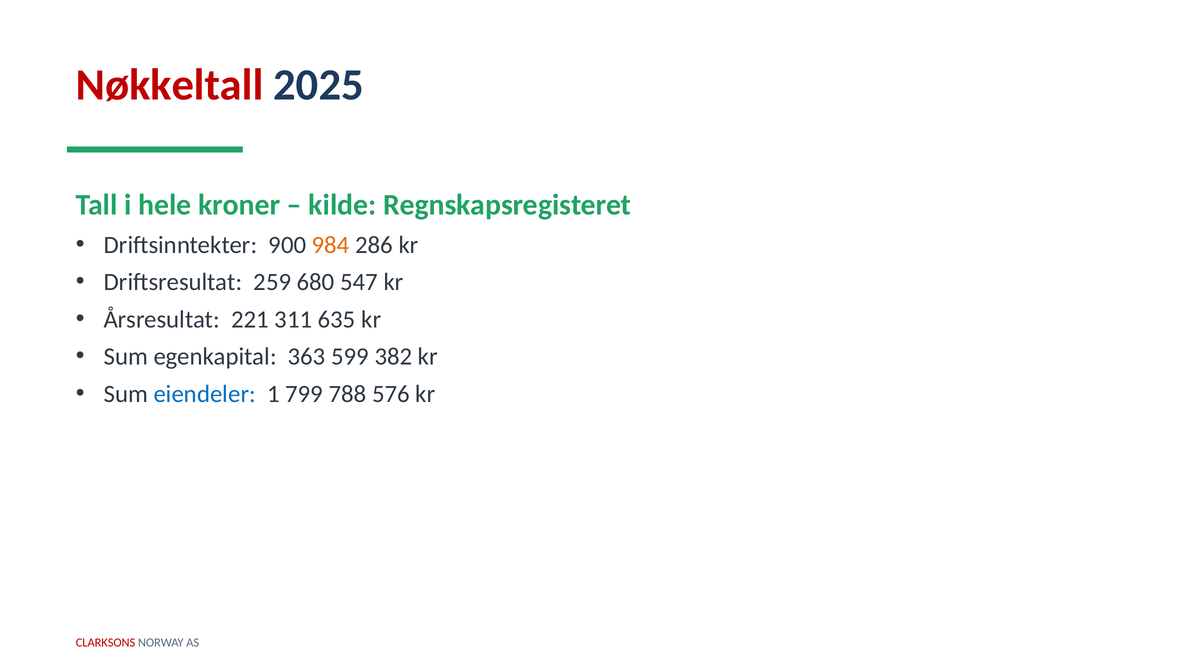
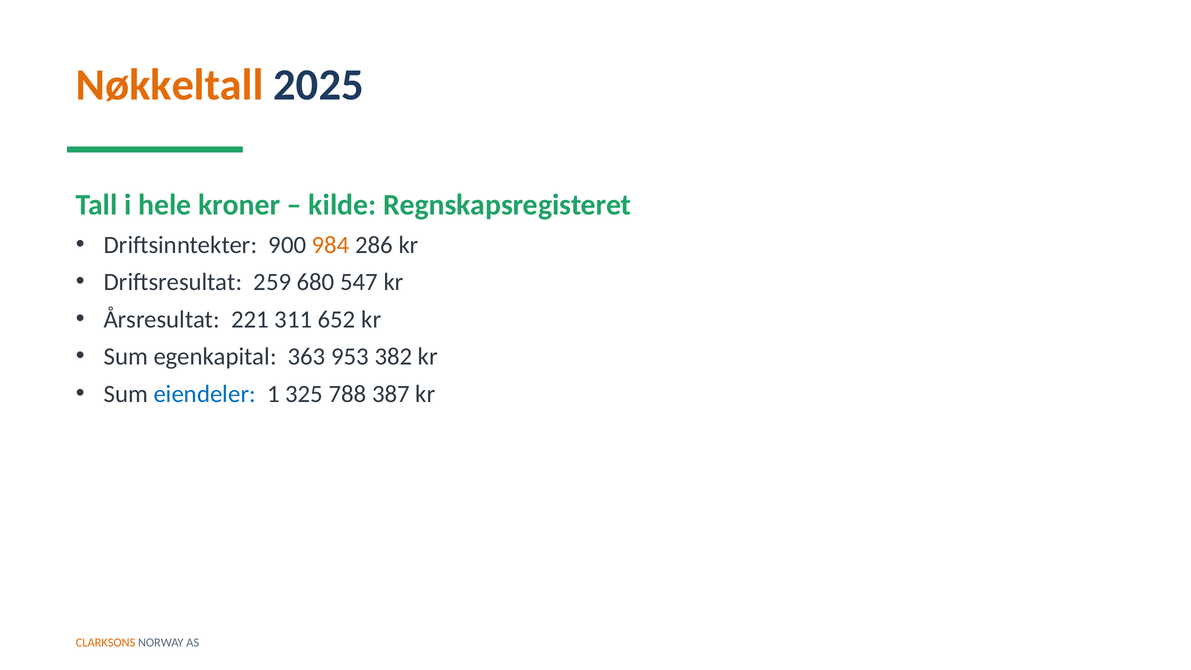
Nøkkeltall colour: red -> orange (170, 85)
635: 635 -> 652 (337, 319)
599: 599 -> 953 (350, 357)
799: 799 -> 325 (304, 394)
576: 576 -> 387 (391, 394)
CLARKSONS colour: red -> orange (106, 643)
